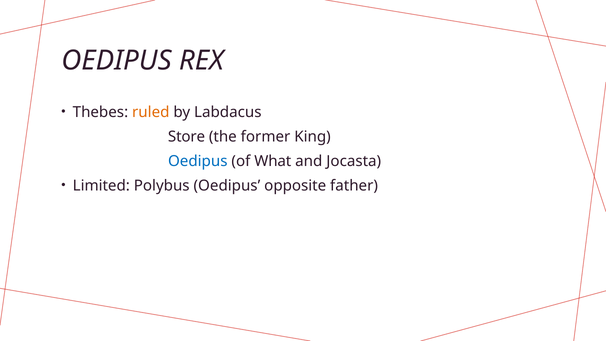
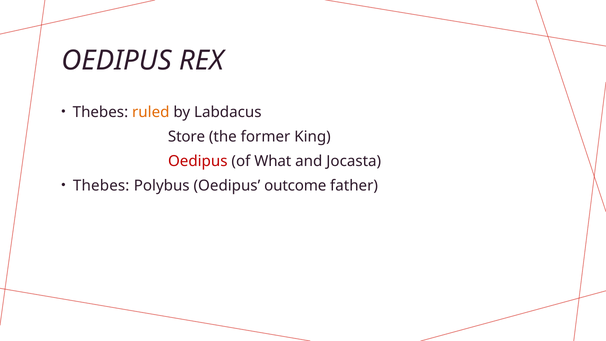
Oedipus colour: blue -> red (198, 161)
Limited: Limited -> Thebes (101, 186)
opposite: opposite -> outcome (295, 186)
